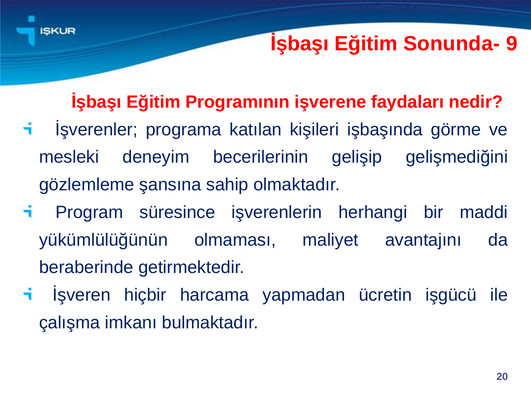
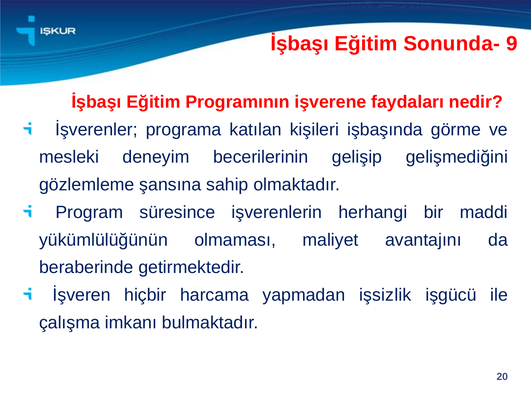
ücretin: ücretin -> işsizlik (385, 295)
